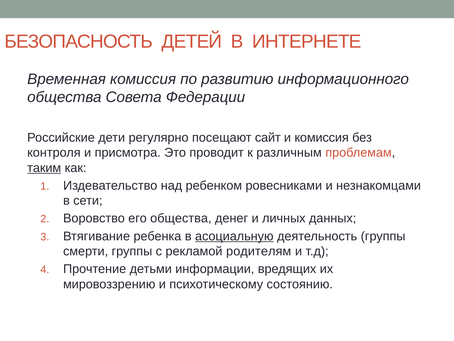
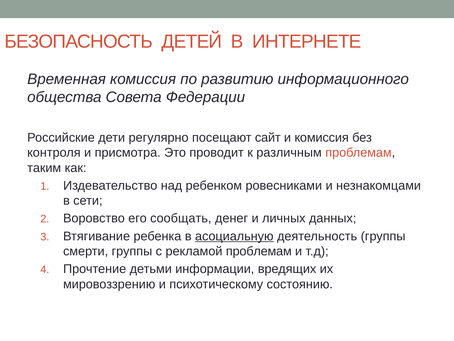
таким underline: present -> none (44, 168)
его общества: общества -> сообщать (181, 218)
рекламой родителям: родителям -> проблемам (259, 251)
